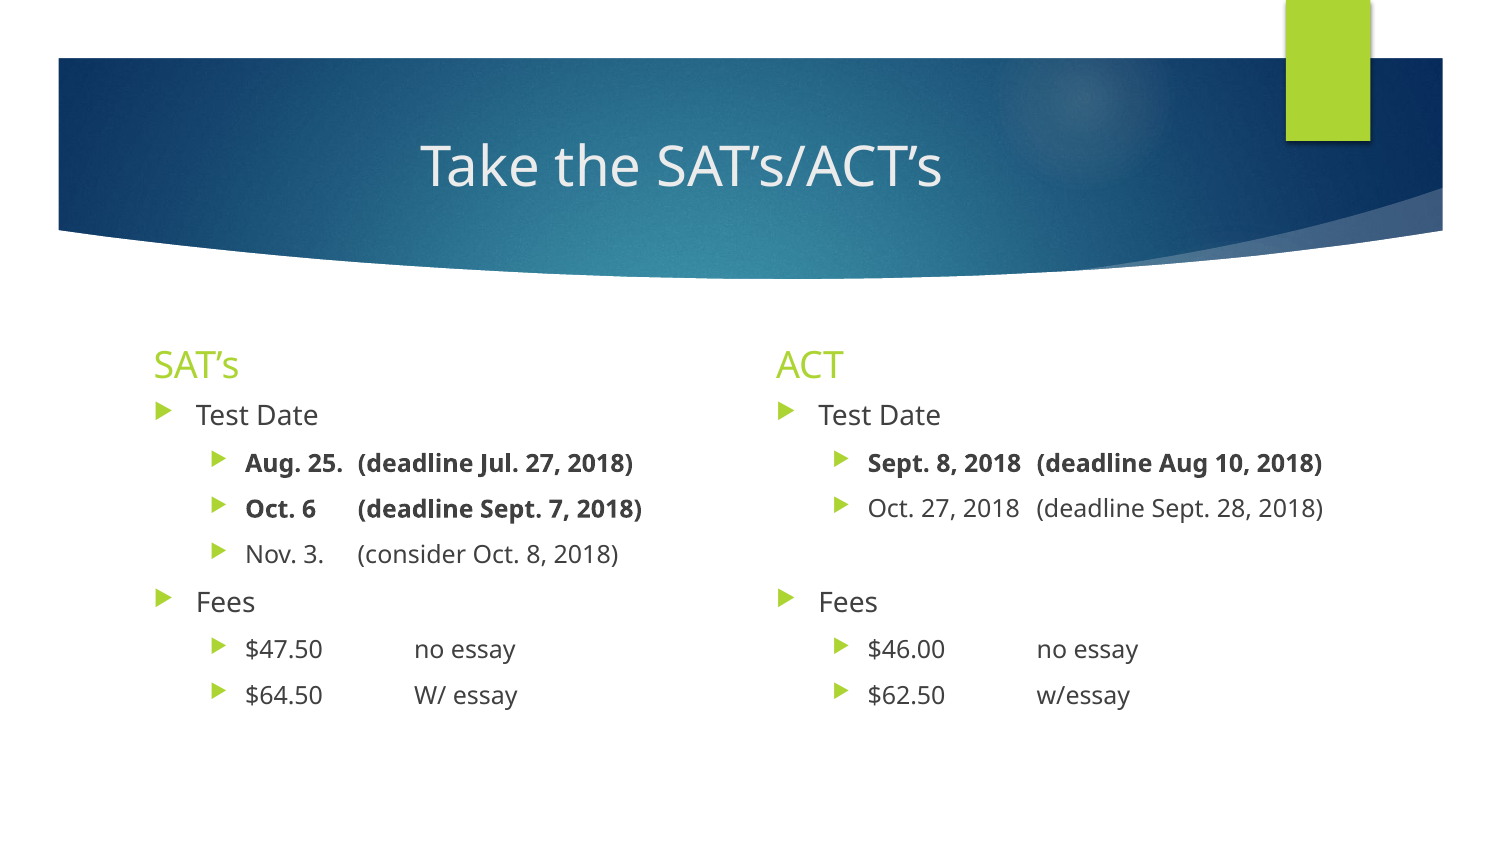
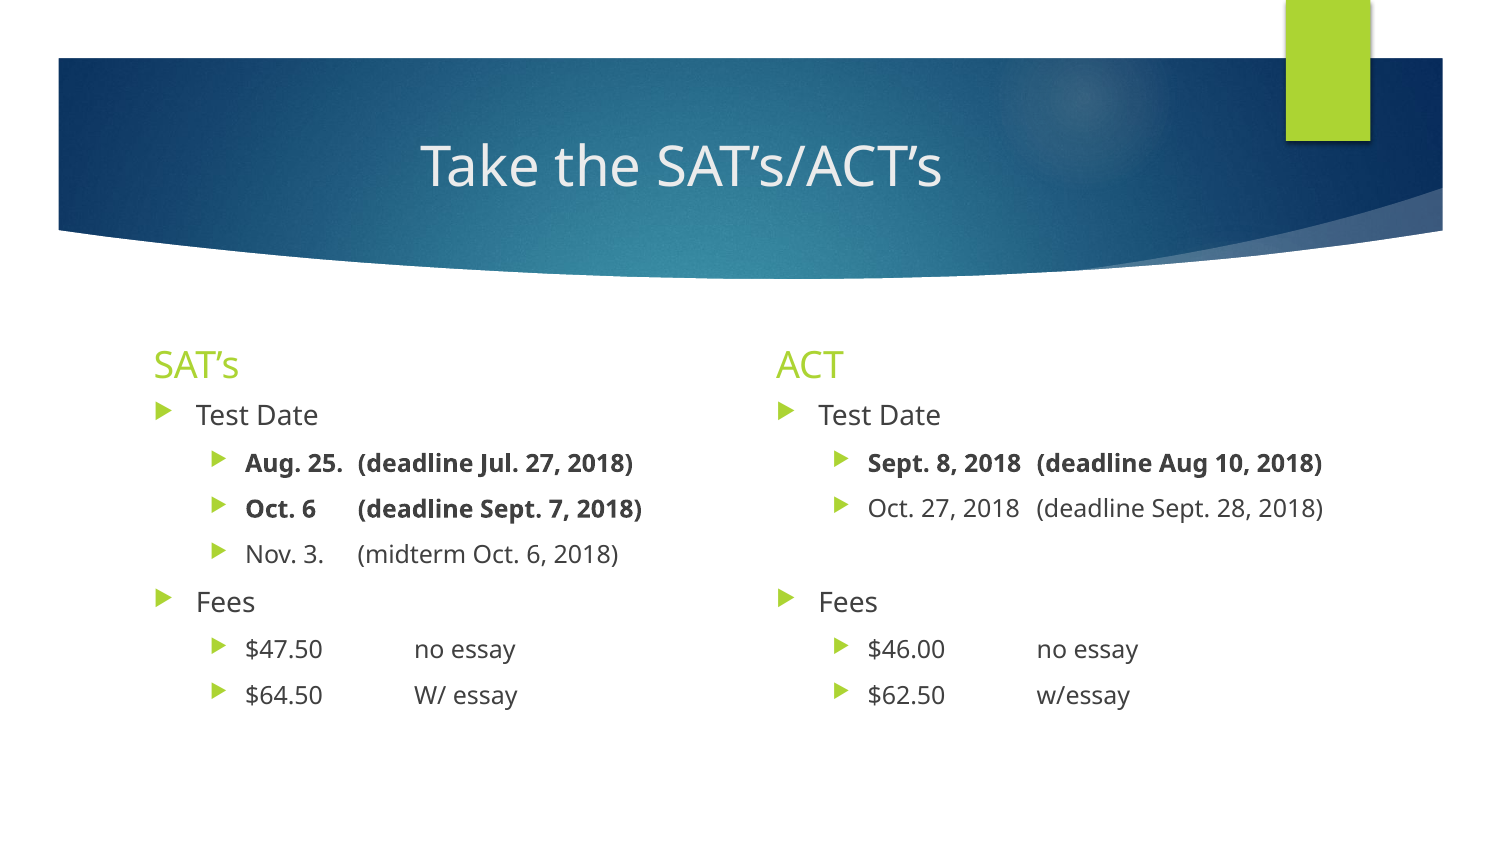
consider: consider -> midterm (412, 555)
8: 8 -> 6 (537, 555)
